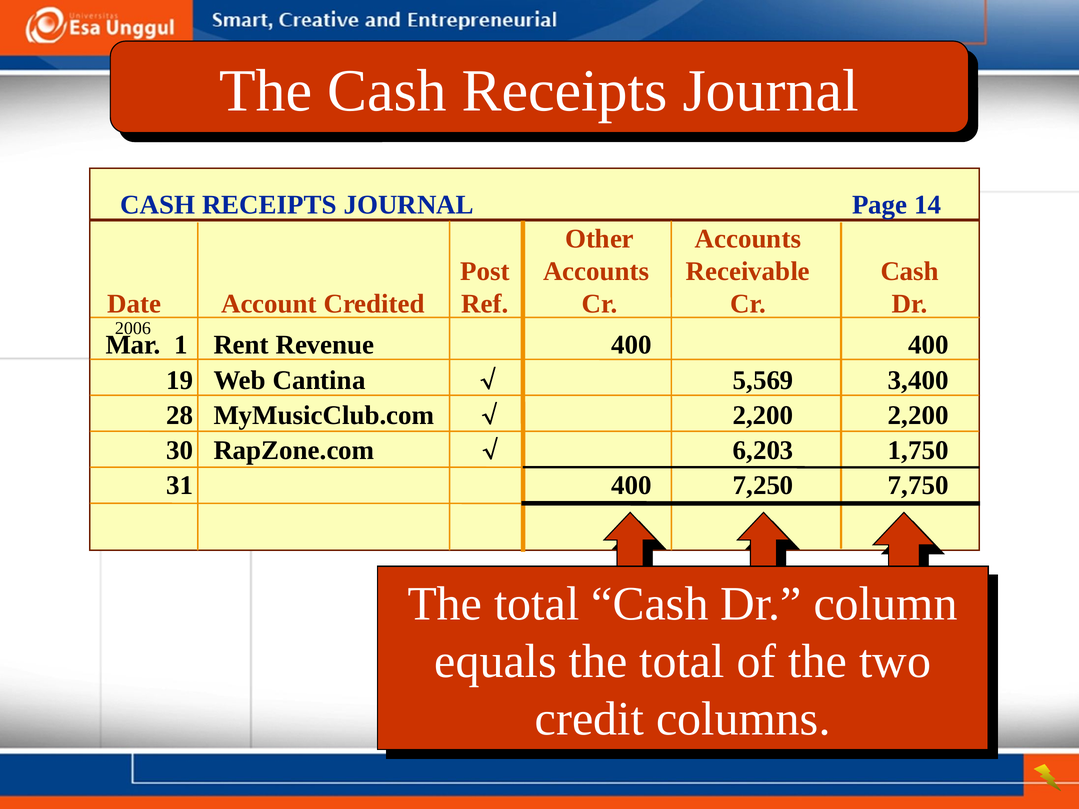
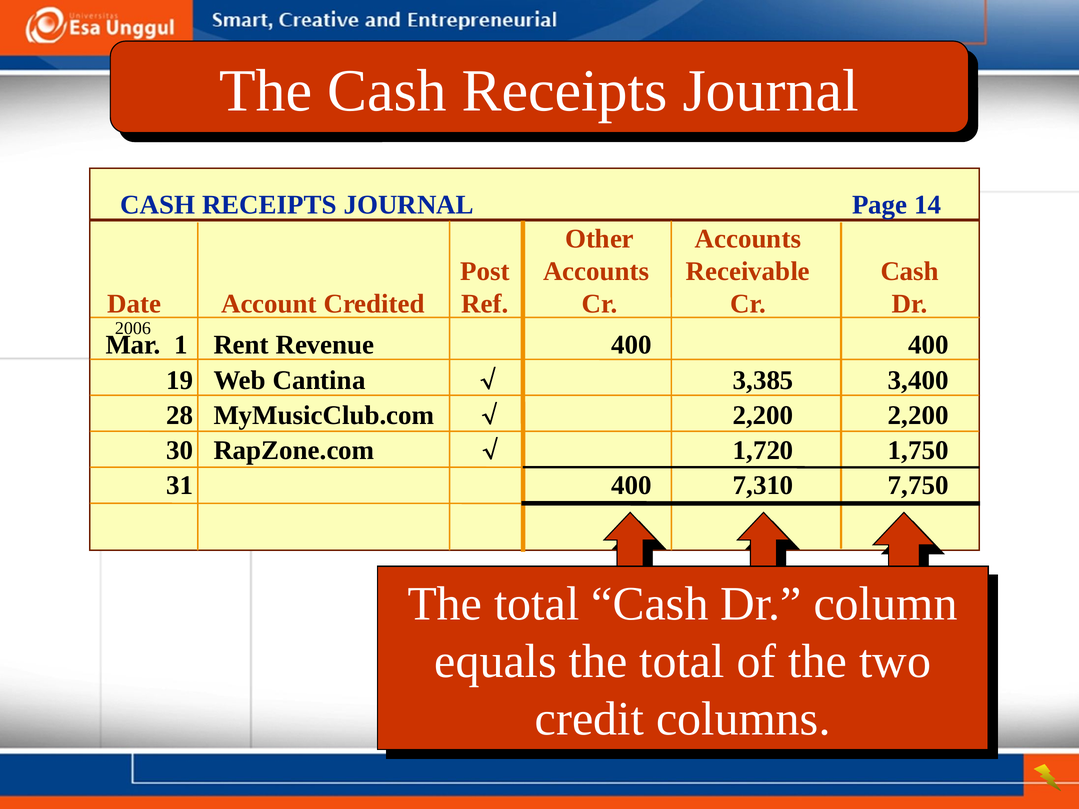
5,569: 5,569 -> 3,385 (763, 380)
6,203: 6,203 -> 1,720 (763, 450)
7,250: 7,250 -> 7,310 (763, 485)
